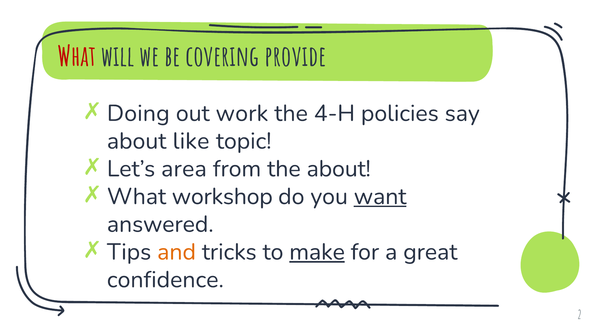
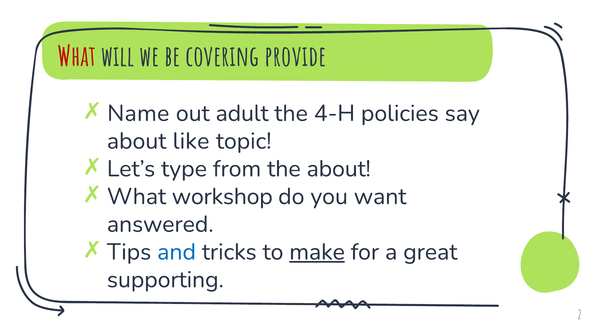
Doing: Doing -> Name (138, 113)
work: work -> adult (242, 113)
area: area -> type (184, 169)
want underline: present -> none (380, 197)
and colour: orange -> blue (177, 252)
confidence: confidence -> supporting (165, 280)
